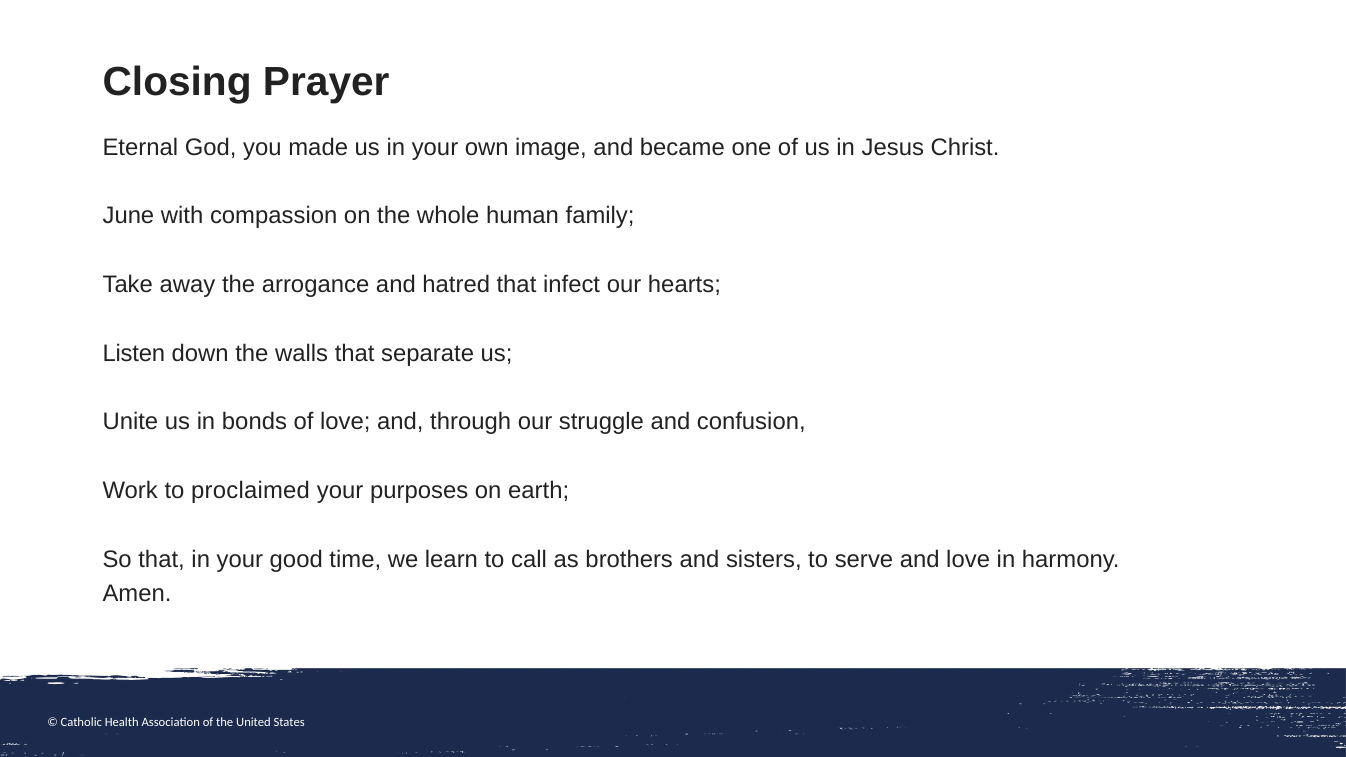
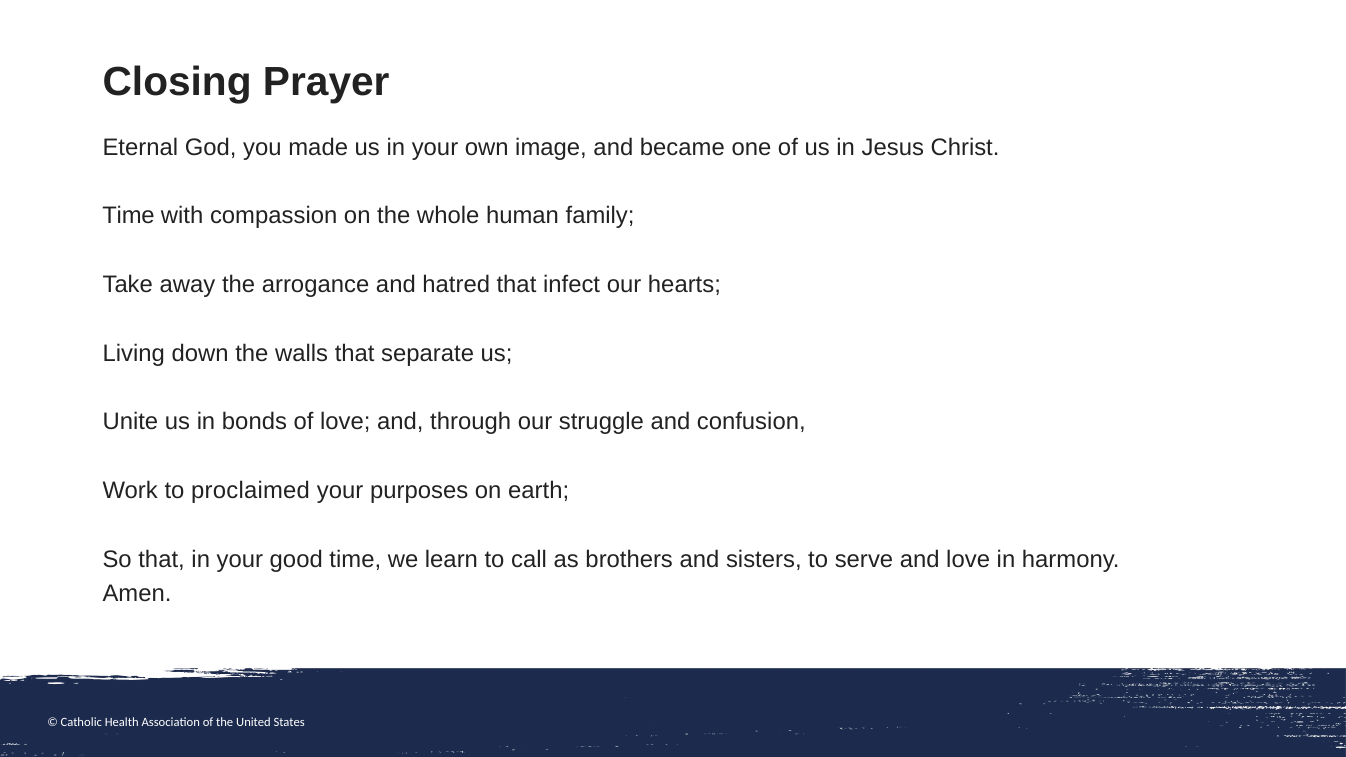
June: June -> Time (129, 216)
Listen: Listen -> Living (134, 353)
